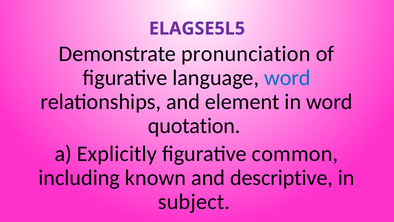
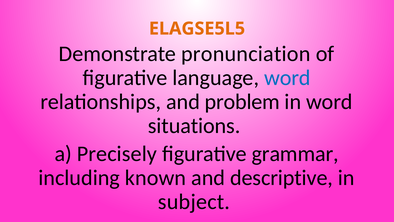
ELAGSE5L5 colour: purple -> orange (197, 29)
element: element -> problem (242, 102)
quotation: quotation -> situations (194, 126)
Explicitly: Explicitly -> Precisely (117, 154)
common: common -> grammar (295, 154)
